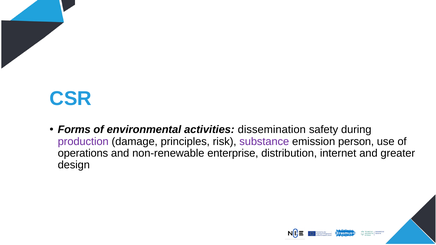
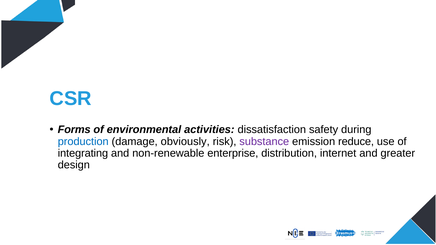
dissemination: dissemination -> dissatisfaction (272, 130)
production colour: purple -> blue (83, 142)
principles: principles -> obviously (185, 142)
person: person -> reduce (356, 142)
operations: operations -> integrating (83, 153)
